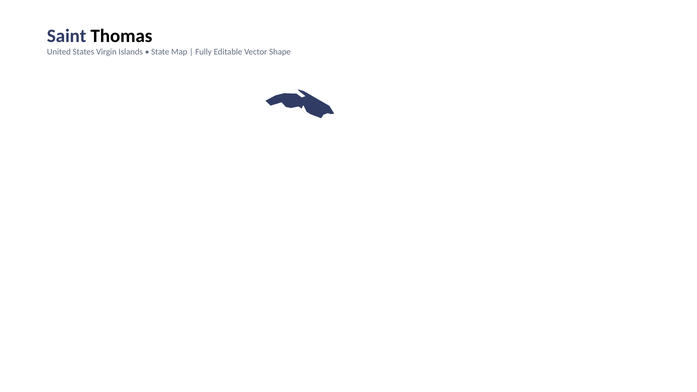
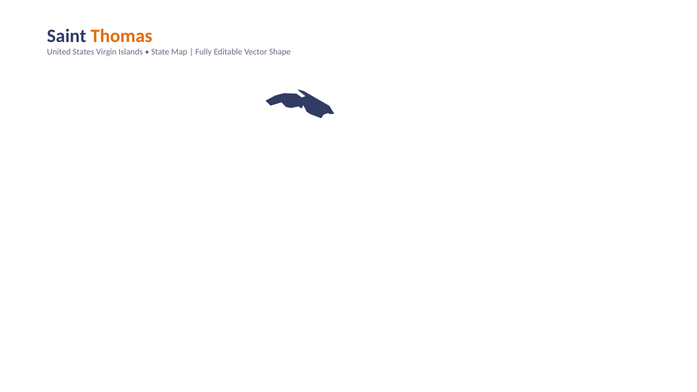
Thomas colour: black -> orange (121, 36)
